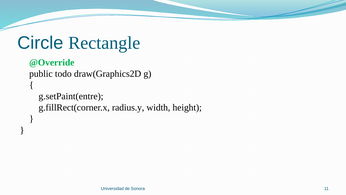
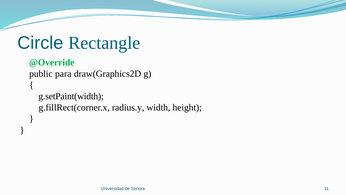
todo: todo -> para (63, 74)
g.setPaint(entre: g.setPaint(entre -> g.setPaint(width (71, 96)
